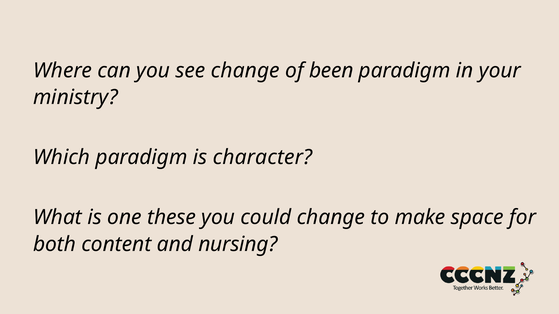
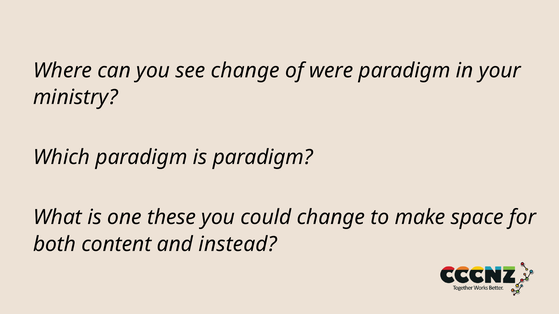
been: been -> were (331, 71)
is character: character -> paradigm (263, 158)
nursing: nursing -> instead (238, 245)
